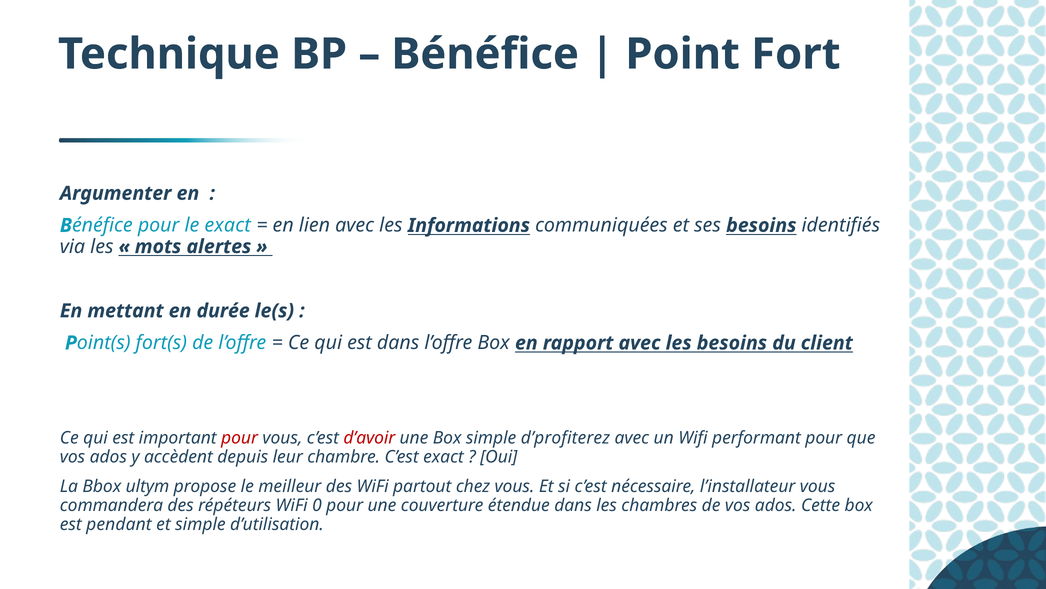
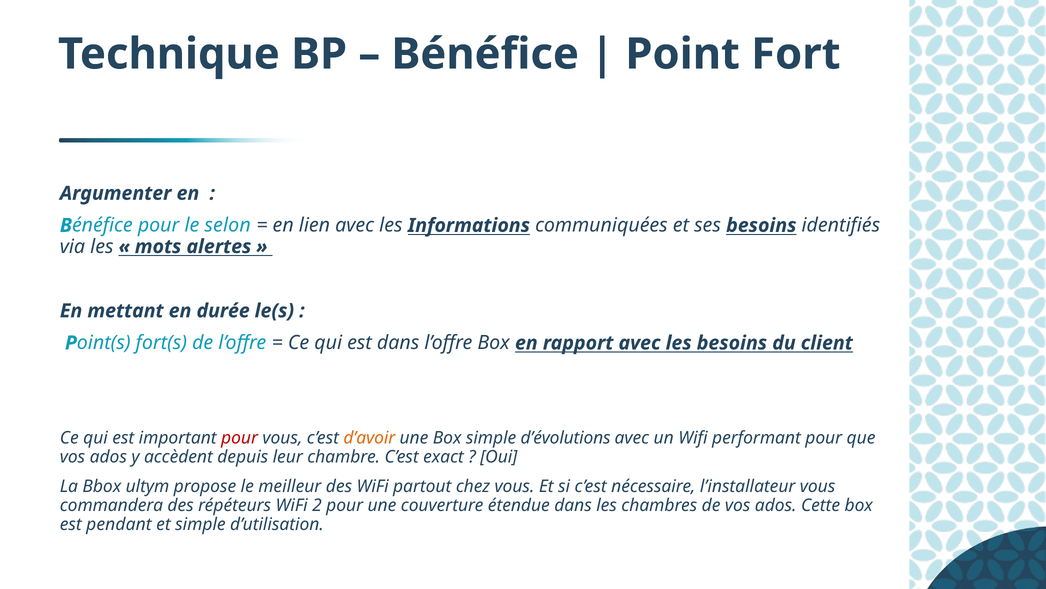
le exact: exact -> selon (228, 225)
d’avoir colour: red -> orange (369, 438)
d’profiterez: d’profiterez -> d’évolutions (566, 438)
0: 0 -> 2 (317, 505)
